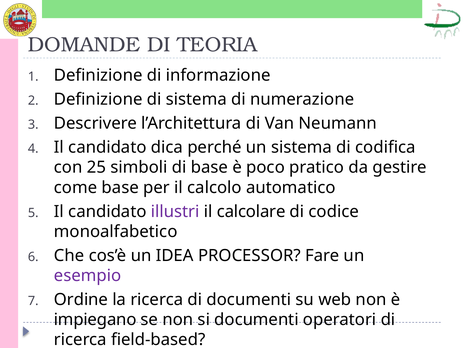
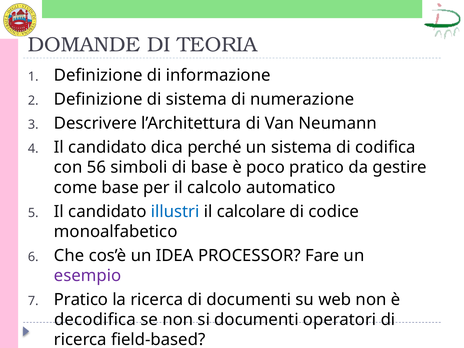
25: 25 -> 56 (96, 167)
illustri colour: purple -> blue (175, 211)
Ordine: Ordine -> Pratico (81, 300)
impiegano: impiegano -> decodifica (95, 320)
